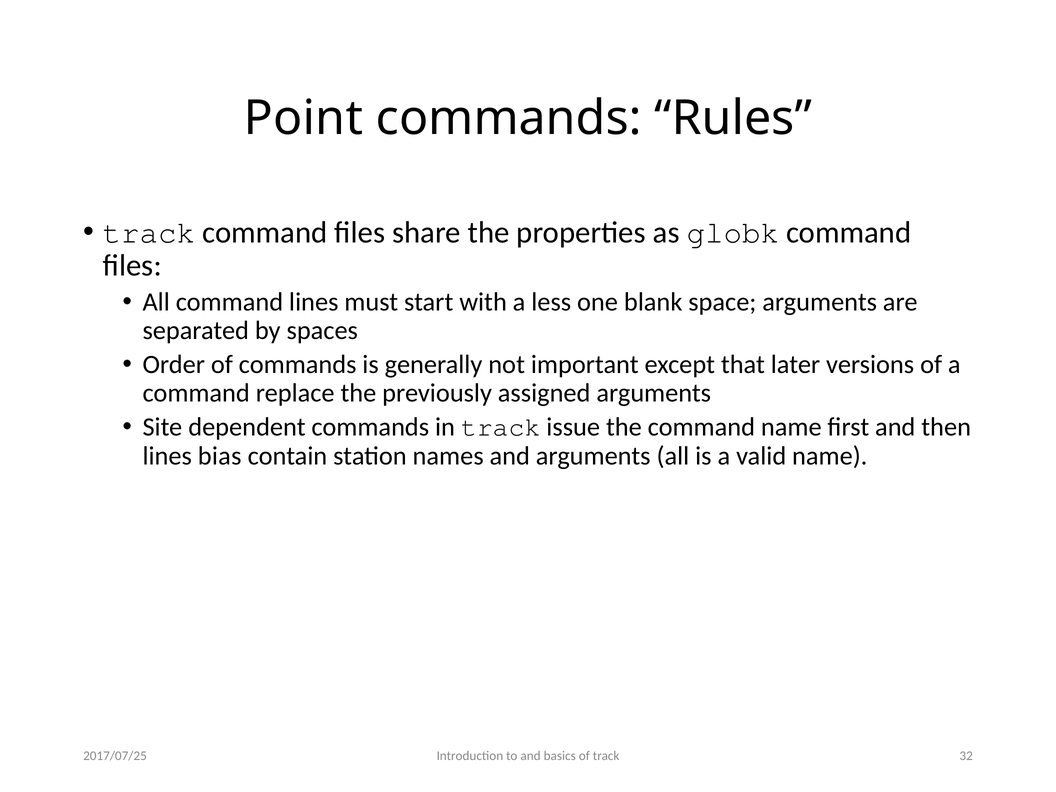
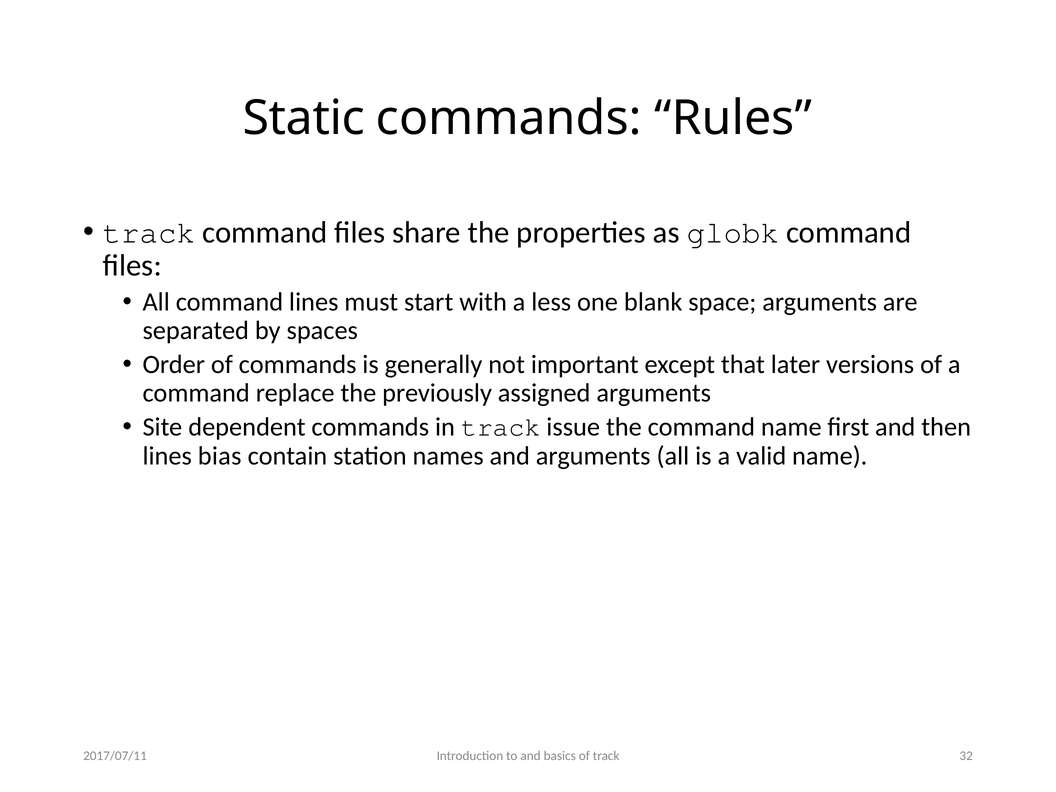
Point: Point -> Static (304, 118)
2017/07/25: 2017/07/25 -> 2017/07/11 (115, 756)
